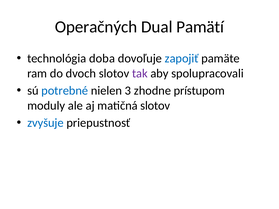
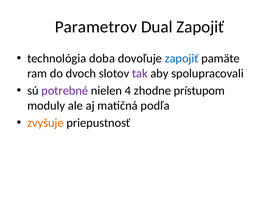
Operačných: Operačných -> Parametrov (96, 27)
Dual Pamätí: Pamätí -> Zapojiť (200, 27)
potrebné colour: blue -> purple (65, 91)
3: 3 -> 4 (128, 91)
matičná slotov: slotov -> podľa (155, 106)
zvyšuje colour: blue -> orange (45, 123)
